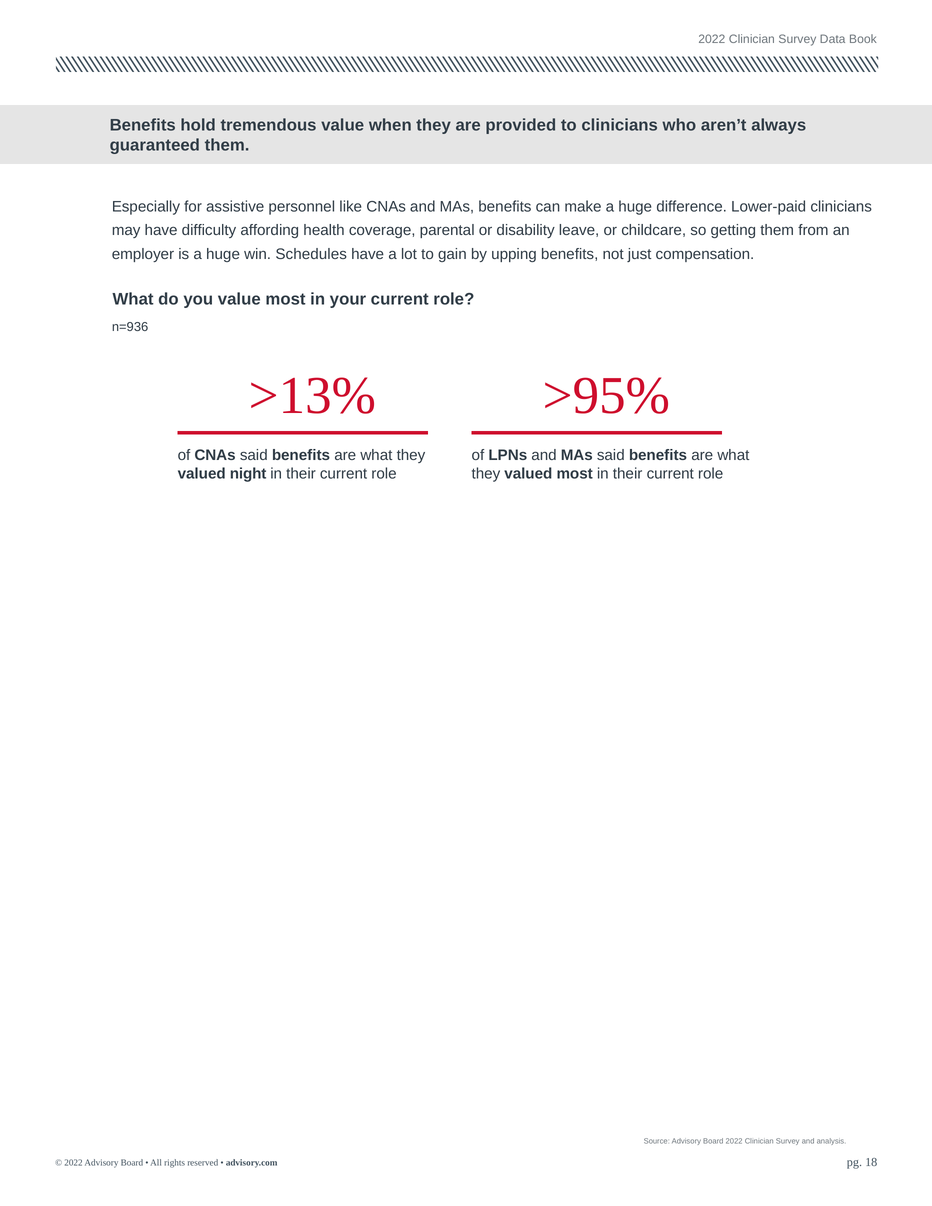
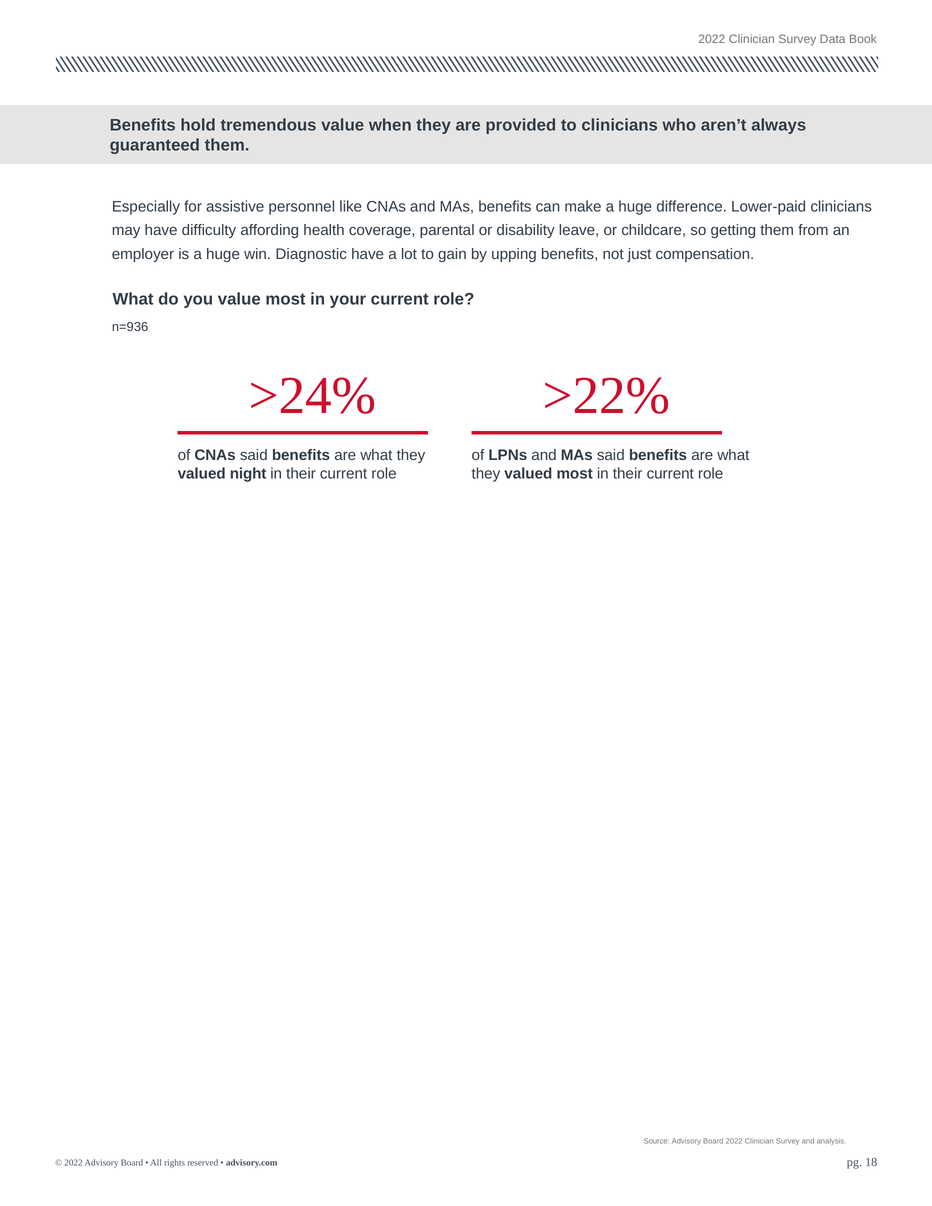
Schedules: Schedules -> Diagnostic (311, 254)
>13%: >13% -> >24% (313, 396)
>95%: >95% -> >22% (606, 396)
